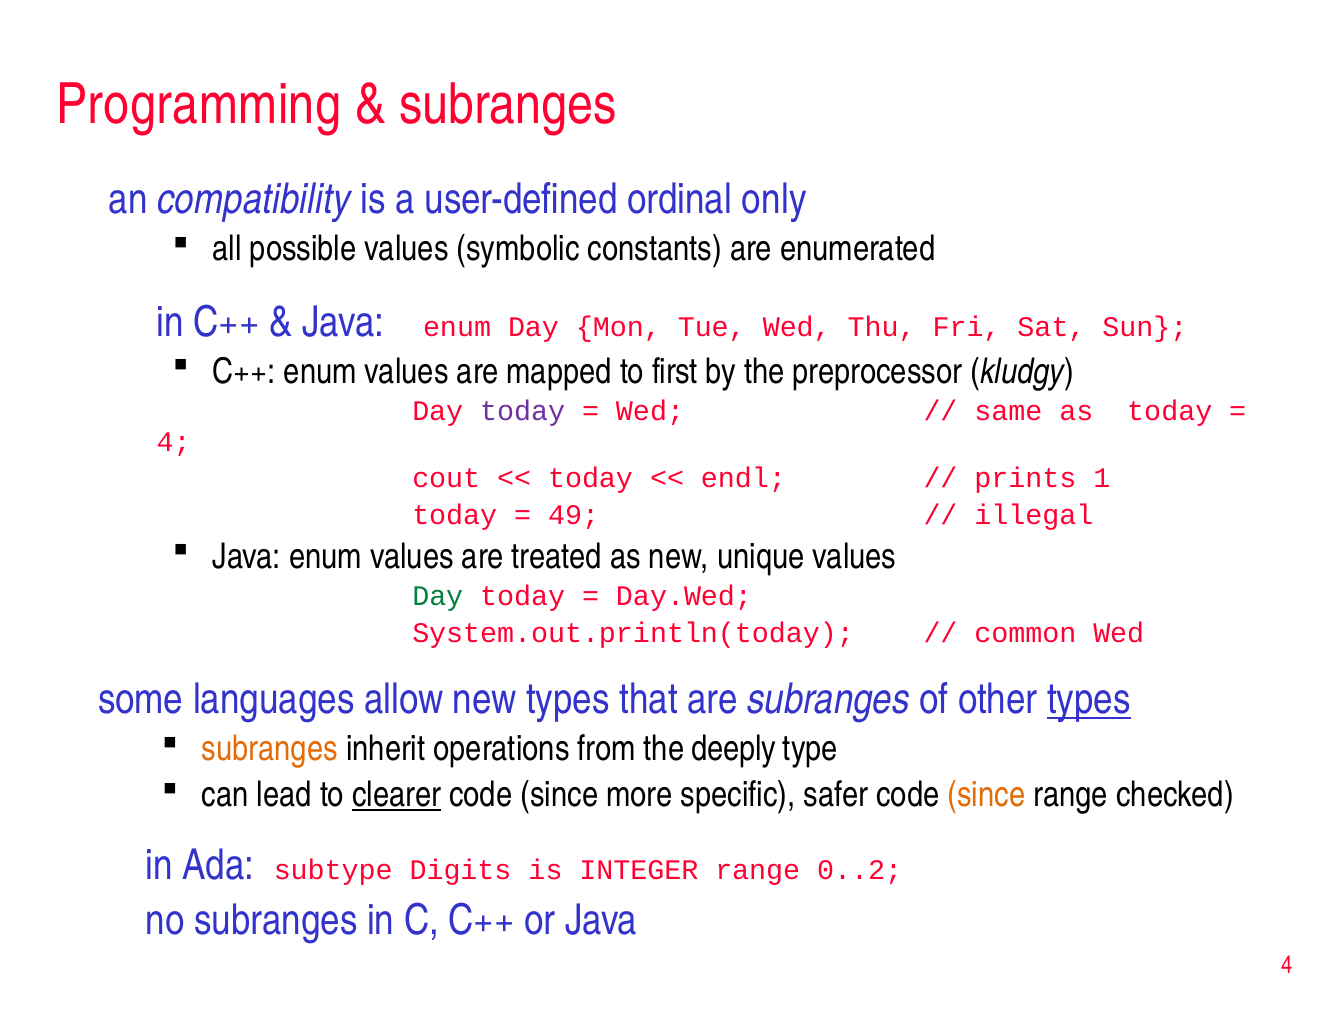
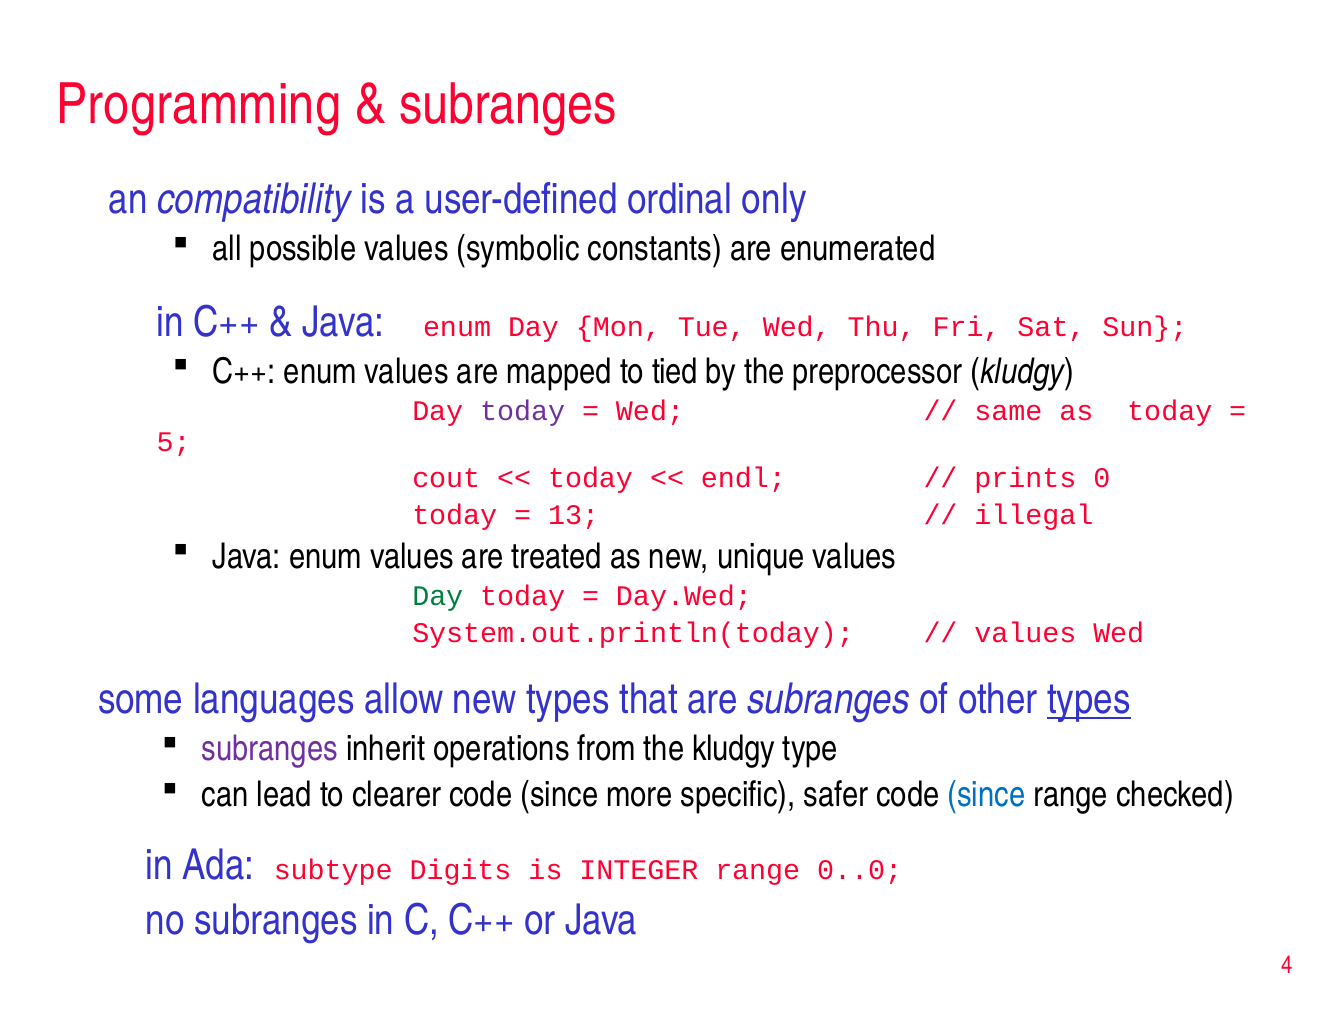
first: first -> tied (675, 372)
4: 4 -> 5 (174, 442)
1: 1 -> 0 (1102, 479)
49: 49 -> 13 (574, 515)
common: common -> values (1025, 633)
subranges colour: orange -> purple (270, 749)
the deeply: deeply -> kludgy (734, 749)
clearer underline: present -> none (397, 795)
since colour: orange -> blue (987, 795)
0..2: 0..2 -> 0..0 (860, 871)
